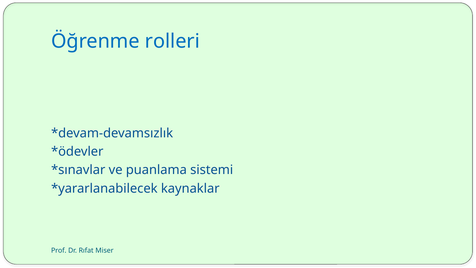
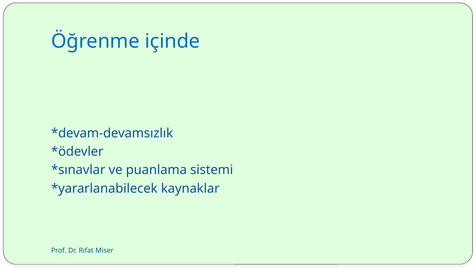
rolleri: rolleri -> içinde (172, 41)
